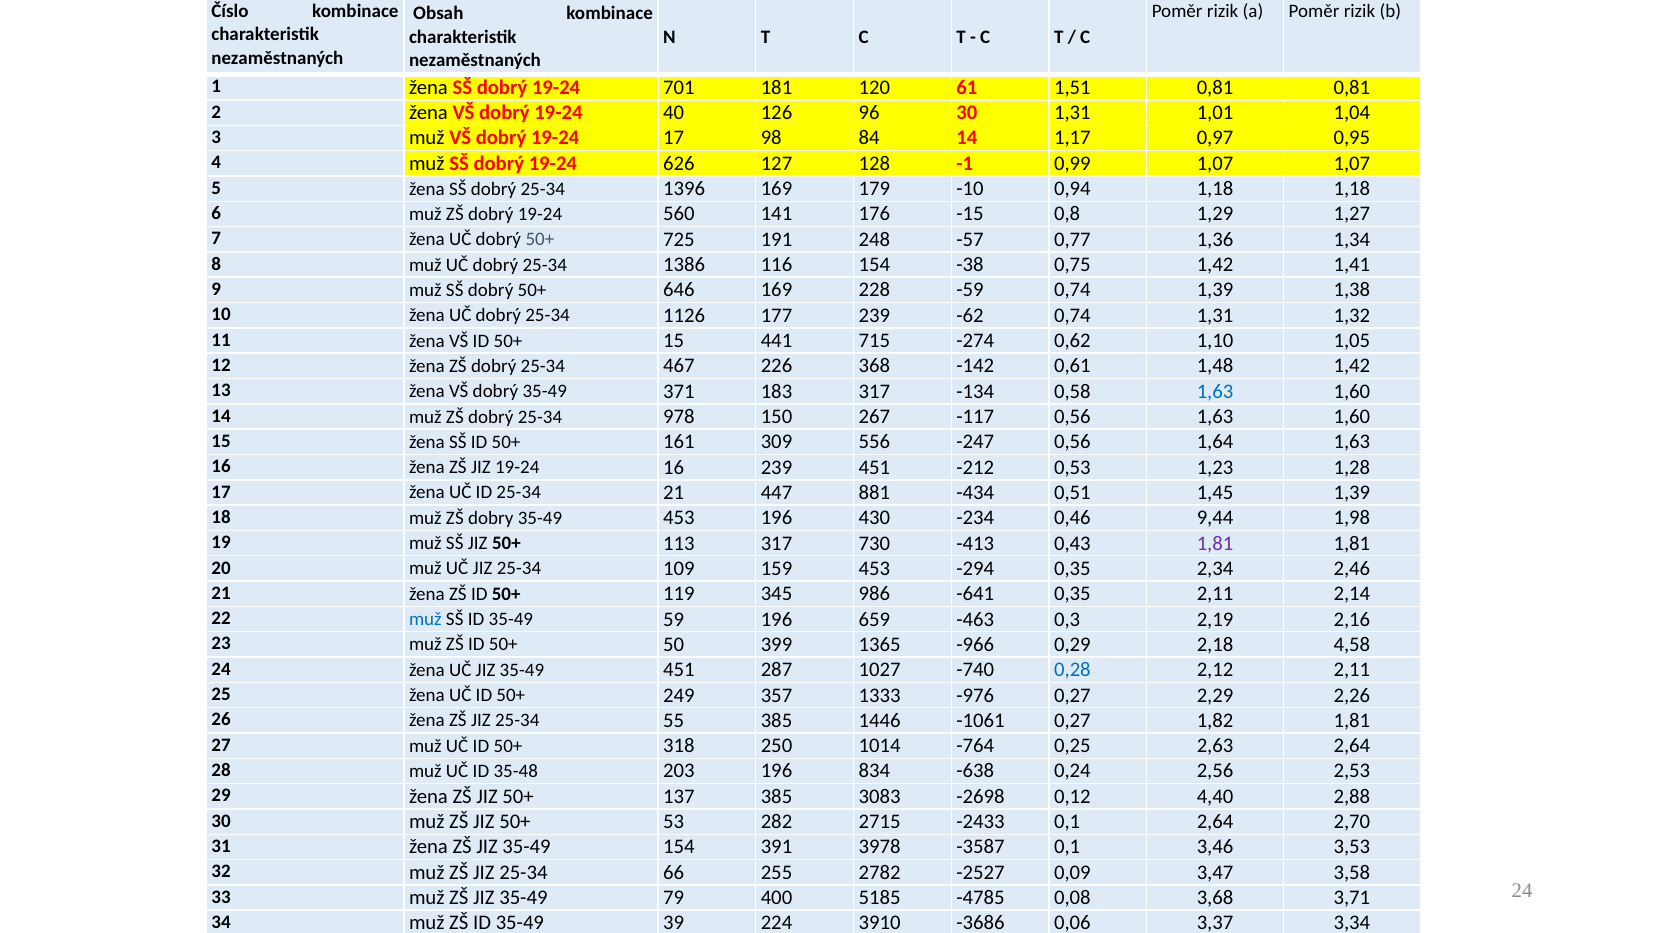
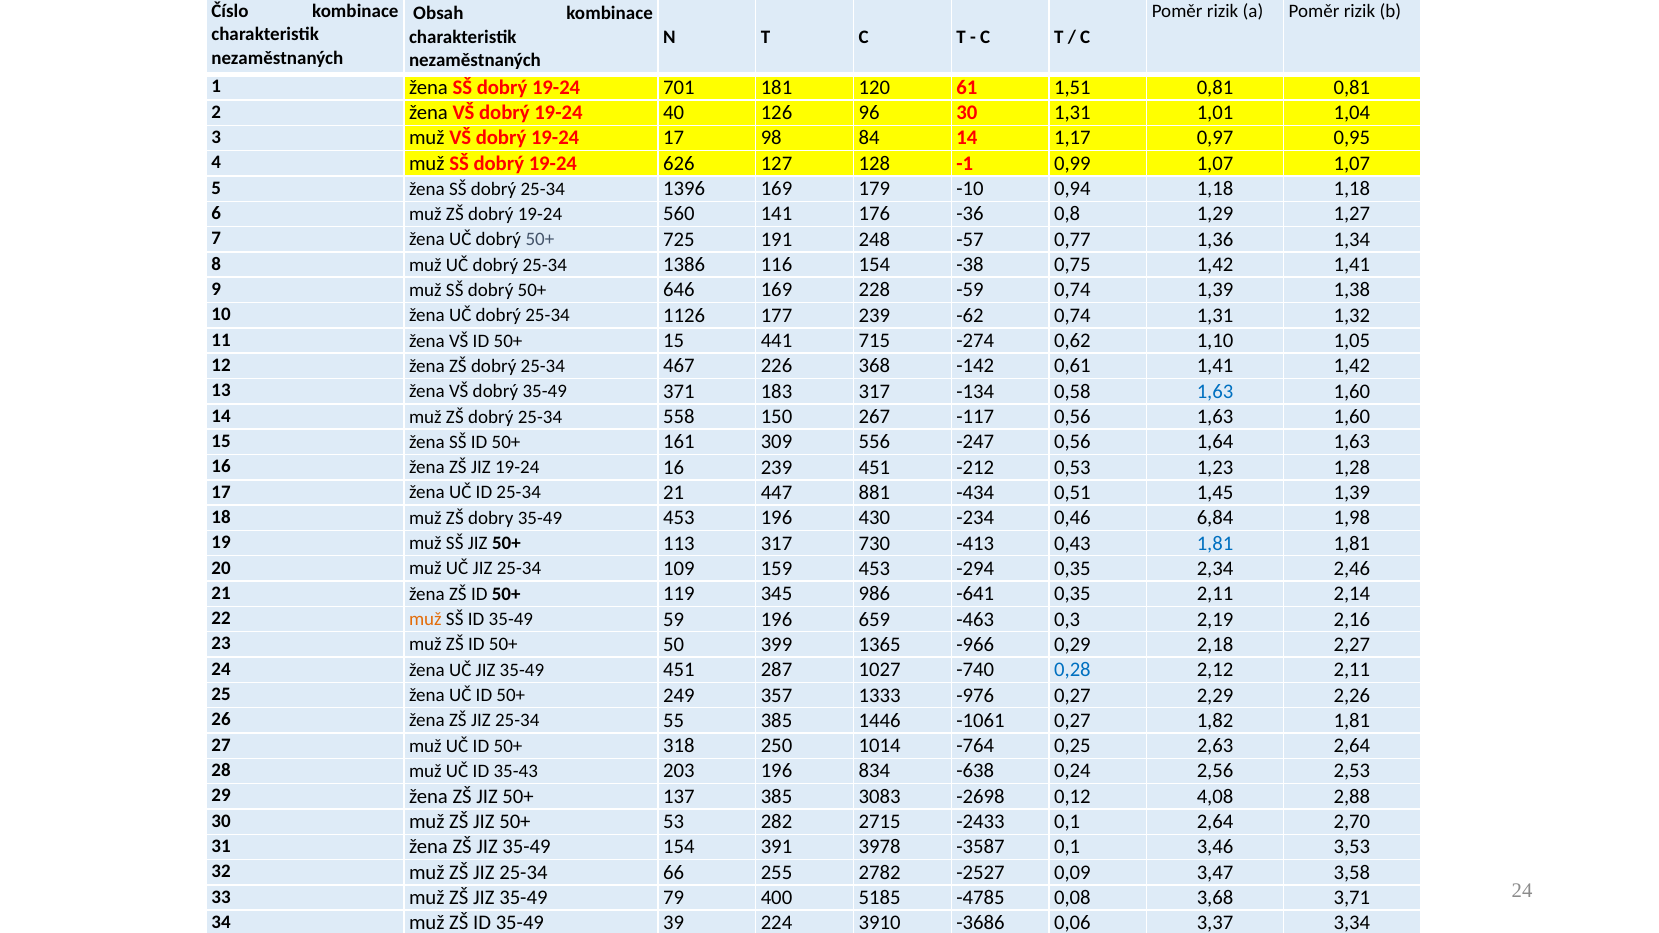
-15: -15 -> -36 (970, 214)
0,61 1,48: 1,48 -> 1,41 (1215, 366)
978: 978 -> 558 (679, 417)
9,44: 9,44 -> 6,84 (1215, 518)
1,81 colour: purple -> blue (1215, 543)
muž colour: blue -> orange (425, 619)
4,58: 4,58 -> 2,27 (1352, 645)
35-48: 35-48 -> 35-43 (516, 771)
4,40: 4,40 -> 4,08 (1215, 797)
